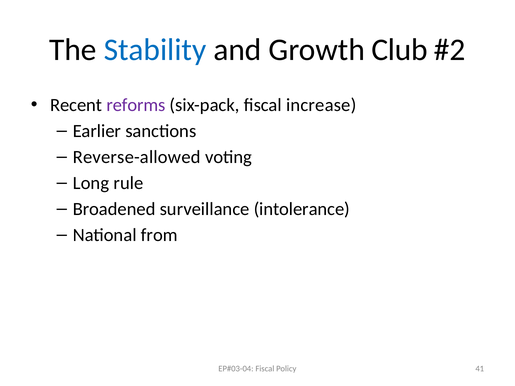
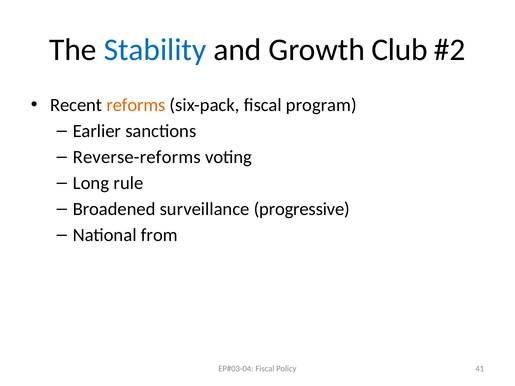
reforms colour: purple -> orange (136, 105)
increase: increase -> program (321, 105)
Reverse-allowed: Reverse-allowed -> Reverse-reforms (137, 157)
intolerance: intolerance -> progressive (302, 209)
